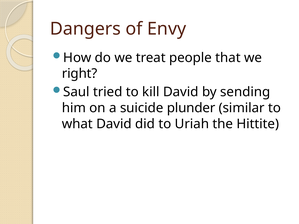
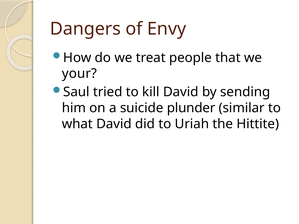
right: right -> your (79, 74)
